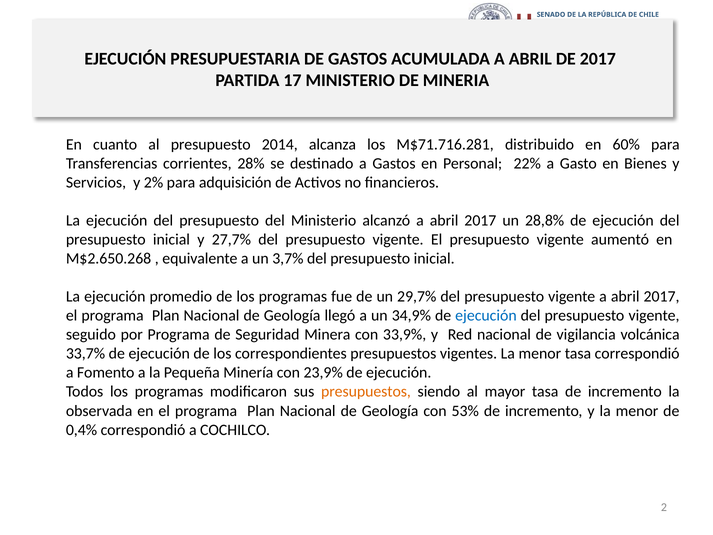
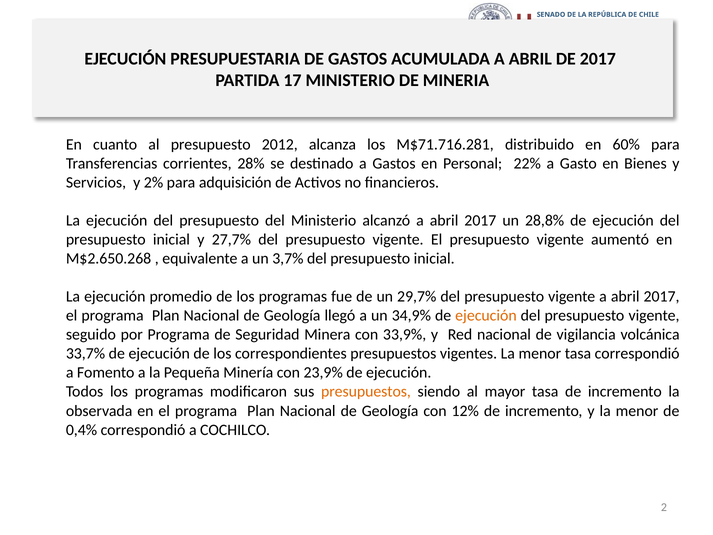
2014: 2014 -> 2012 (280, 145)
ejecución colour: blue -> orange (486, 316)
53%: 53% -> 12% (465, 411)
